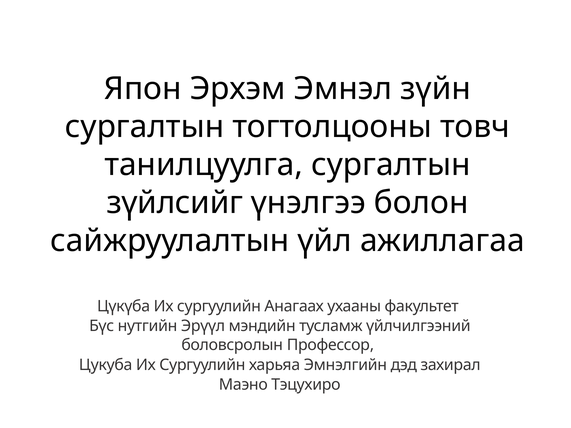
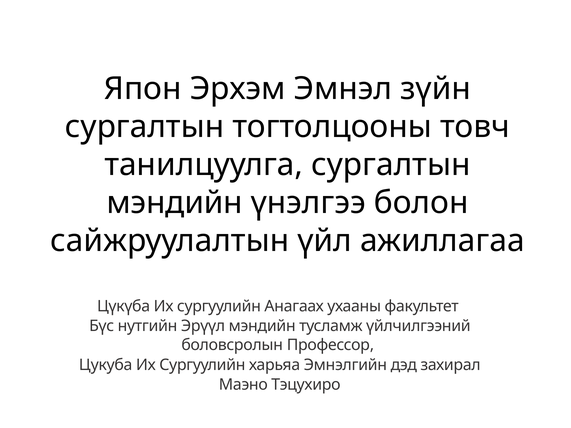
зүйлсийг: зүйлсийг -> мэндийн (175, 203)
